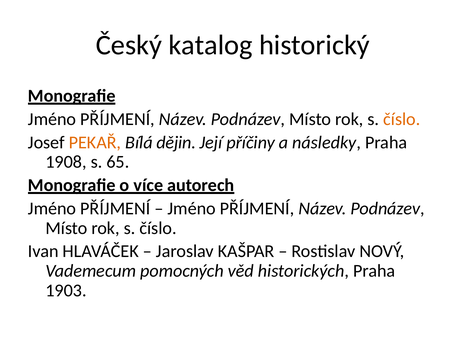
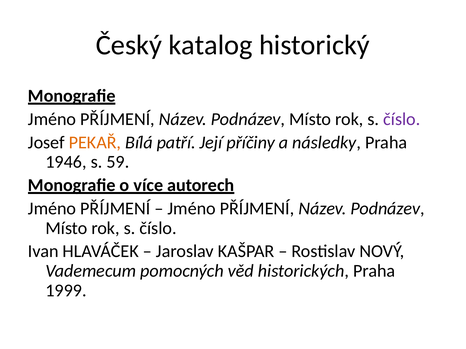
číslo colour: orange -> purple (402, 119)
dějin: dějin -> patří (176, 143)
1908: 1908 -> 1946 (66, 162)
65: 65 -> 59 (118, 162)
1903: 1903 -> 1999 (66, 291)
